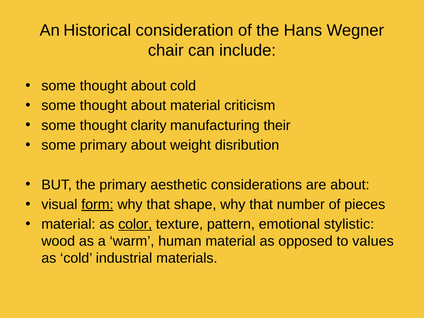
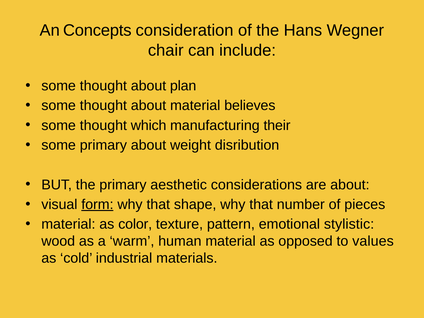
Historical: Historical -> Concepts (97, 30)
about cold: cold -> plan (183, 86)
criticism: criticism -> believes (250, 106)
clarity: clarity -> which (149, 125)
color underline: present -> none (135, 224)
